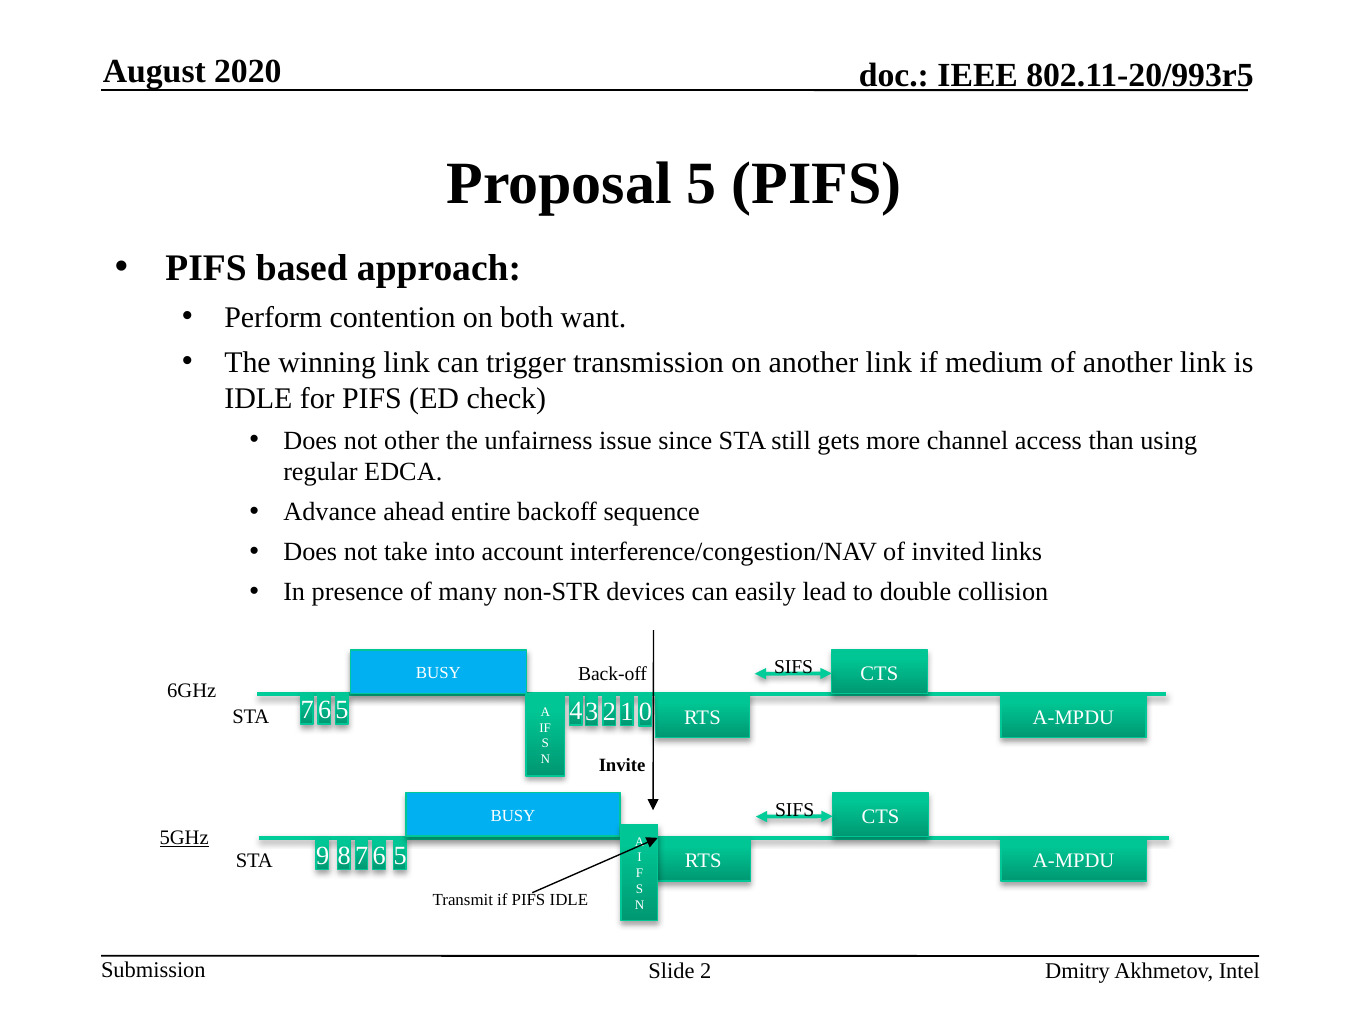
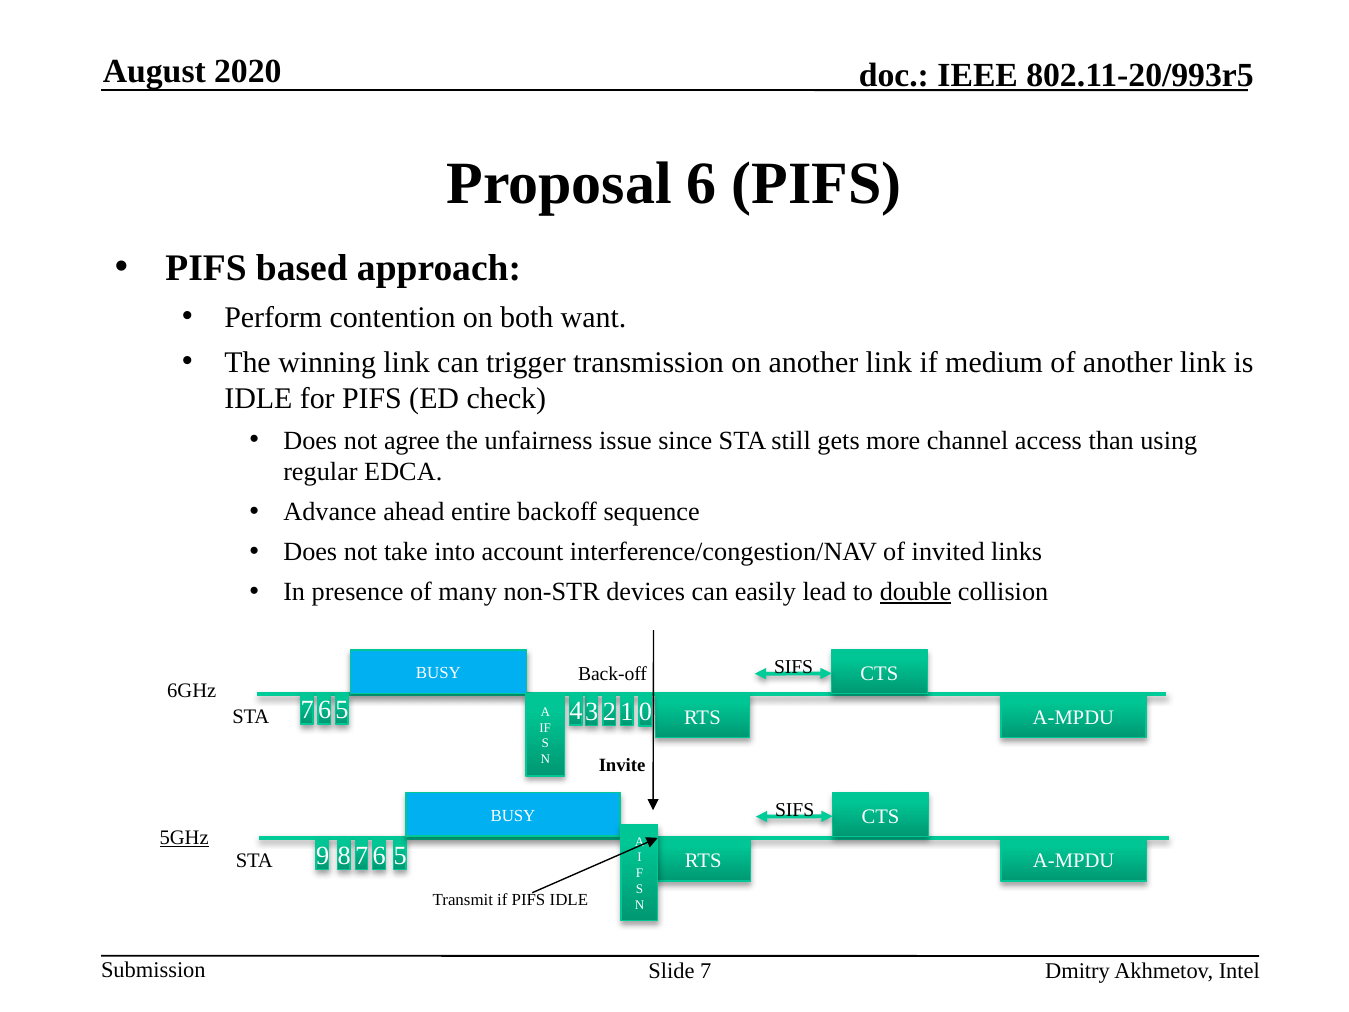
Proposal 5: 5 -> 6 (702, 184)
other: other -> agree (412, 440)
double underline: none -> present (916, 592)
2: 2 -> 7 (706, 970)
